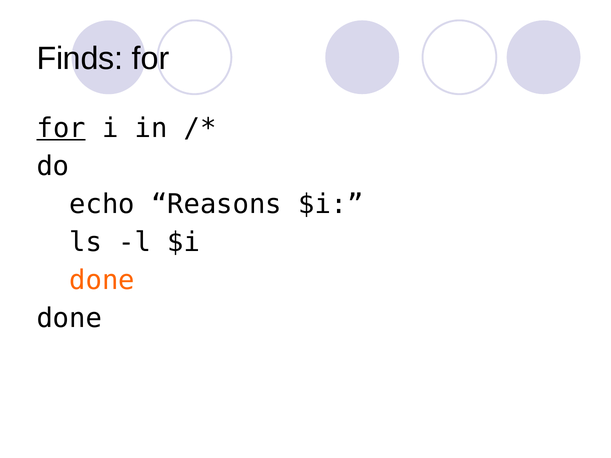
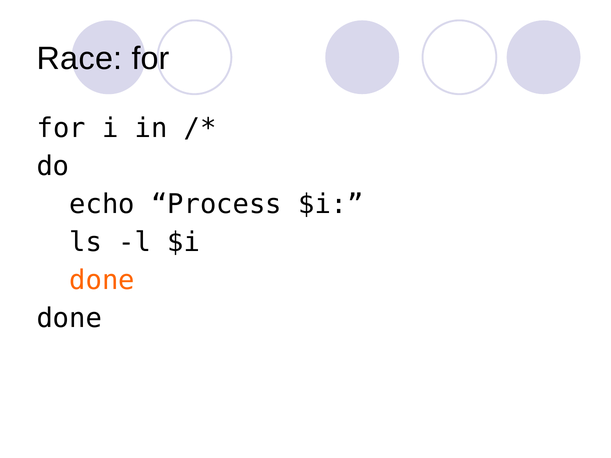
Finds: Finds -> Race (80, 59)
for underline: present -> none (61, 128)
Reasons: Reasons -> Process (216, 204)
